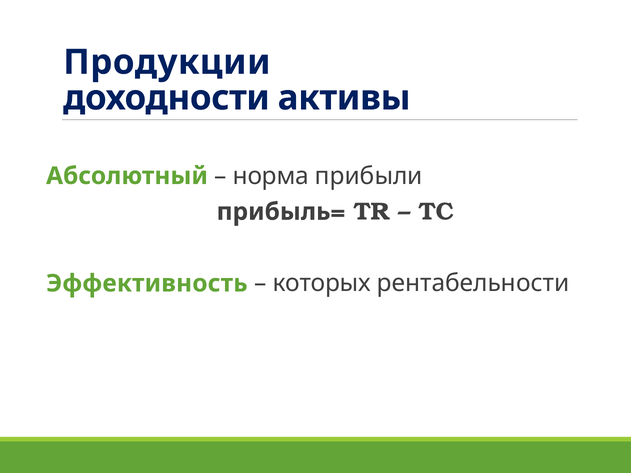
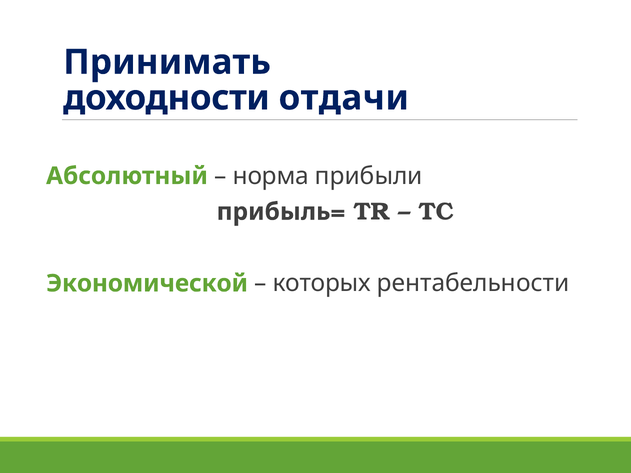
Продукции: Продукции -> Принимать (167, 62)
активы: активы -> отдачи (344, 98)
Эффективность: Эффективность -> Экономической (147, 284)
